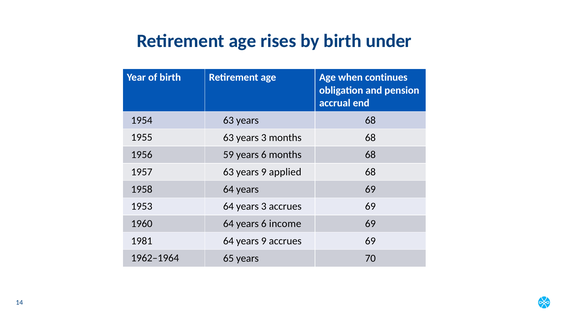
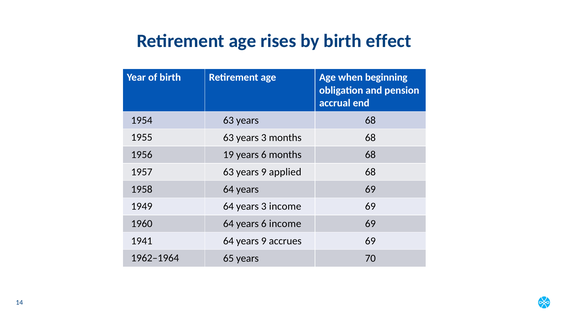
under: under -> effect (389, 41)
continues: continues -> beginning (386, 77)
59: 59 -> 19 (228, 155)
1953: 1953 -> 1949 (142, 207)
3 accrues: accrues -> income (285, 207)
1981: 1981 -> 1941 (142, 241)
